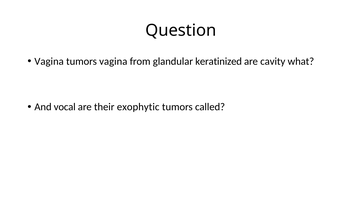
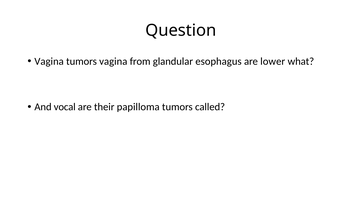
keratinized: keratinized -> esophagus (218, 61)
cavity: cavity -> lower (273, 61)
exophytic: exophytic -> papilloma (138, 107)
